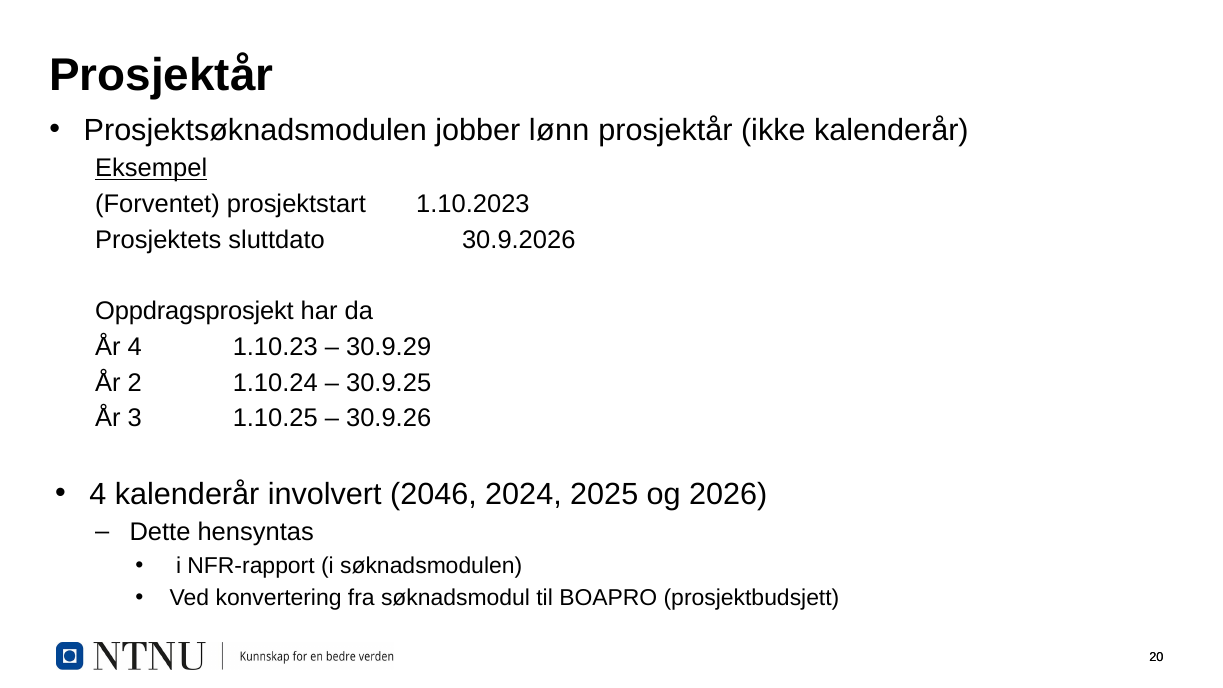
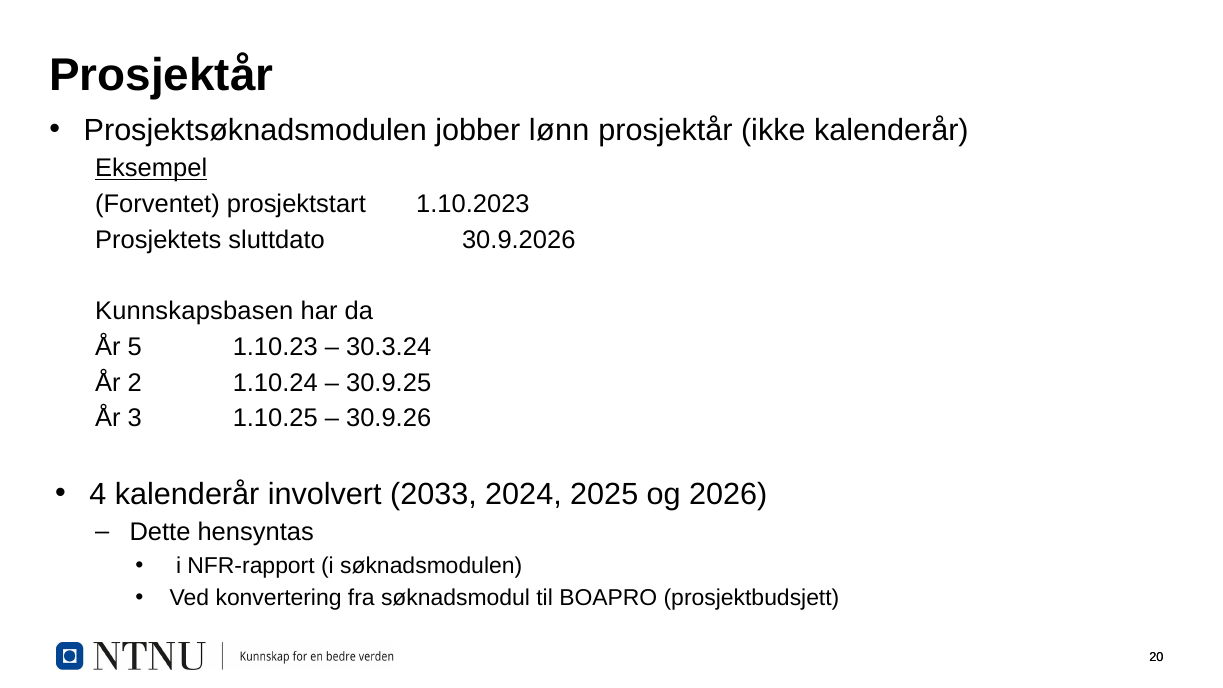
Oppdragsprosjekt: Oppdragsprosjekt -> Kunnskapsbasen (194, 311)
År 4: 4 -> 5 (135, 347)
30.9.29: 30.9.29 -> 30.3.24 (389, 347)
2046: 2046 -> 2033 (433, 494)
